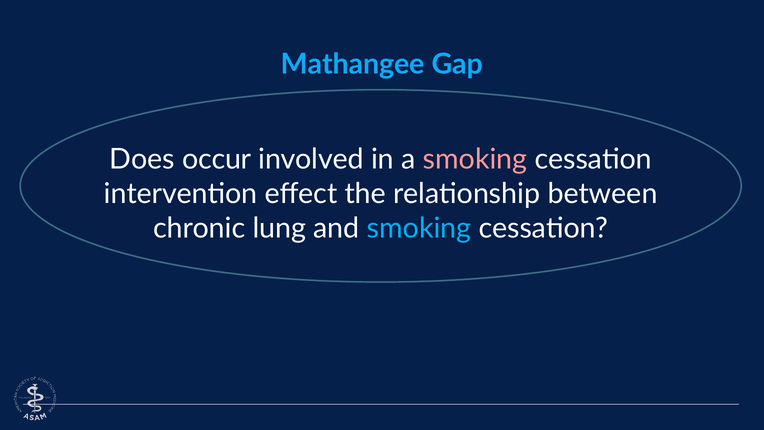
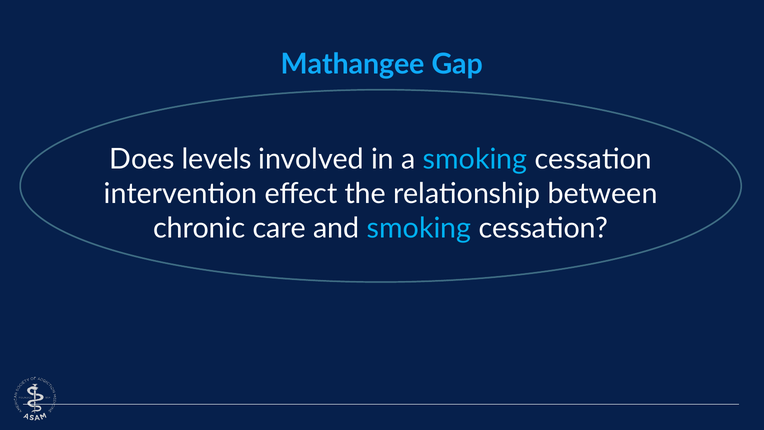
occur: occur -> levels (217, 159)
smoking colour: pink -> light blue (475, 159)
lung: lung -> care (279, 228)
